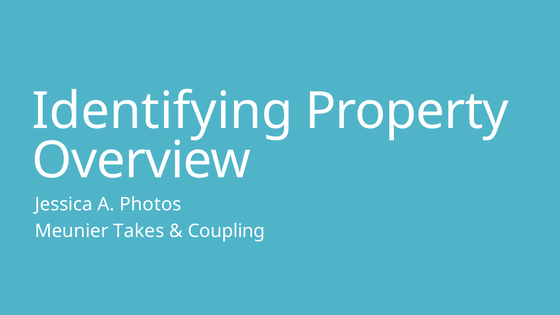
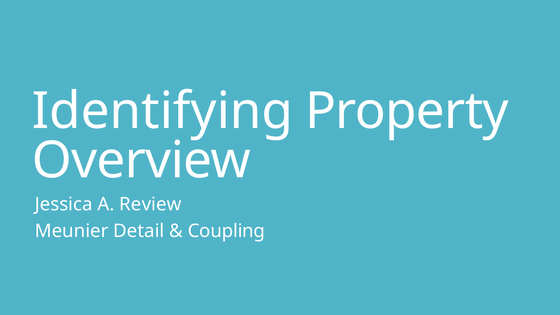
Photos: Photos -> Review (150, 204)
Takes: Takes -> Detail (139, 231)
